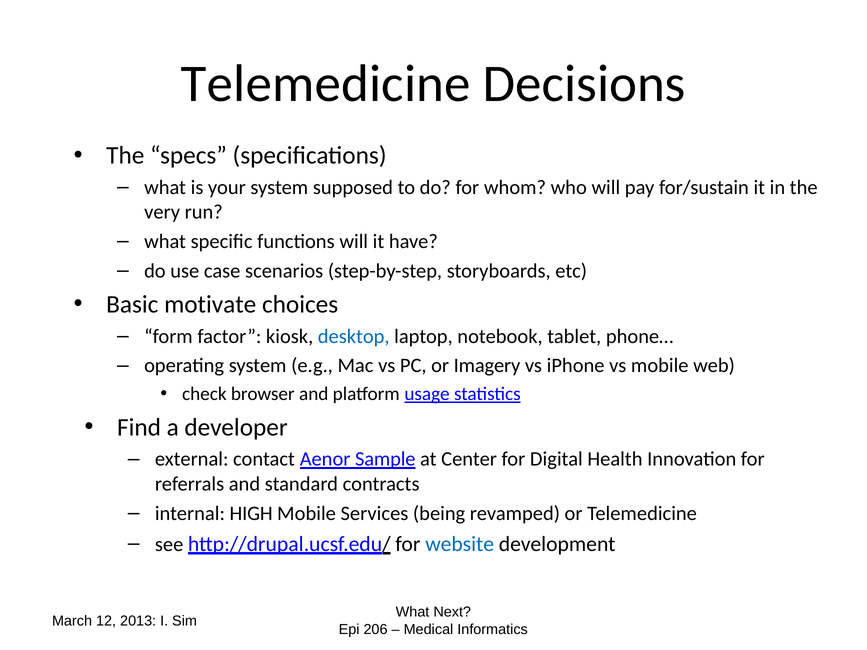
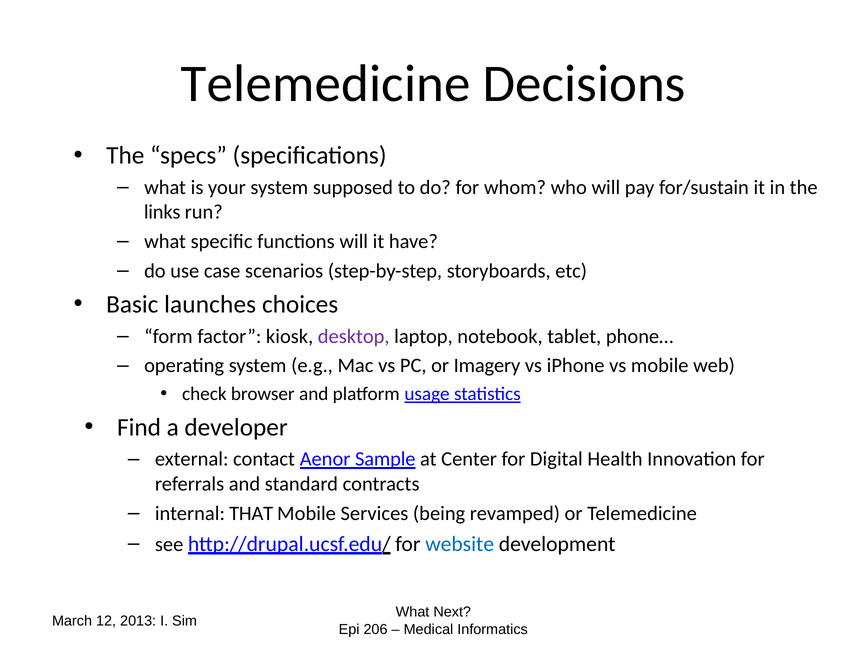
very: very -> links (162, 212)
motivate: motivate -> launches (210, 305)
desktop colour: blue -> purple (354, 336)
HIGH: HIGH -> THAT (251, 514)
